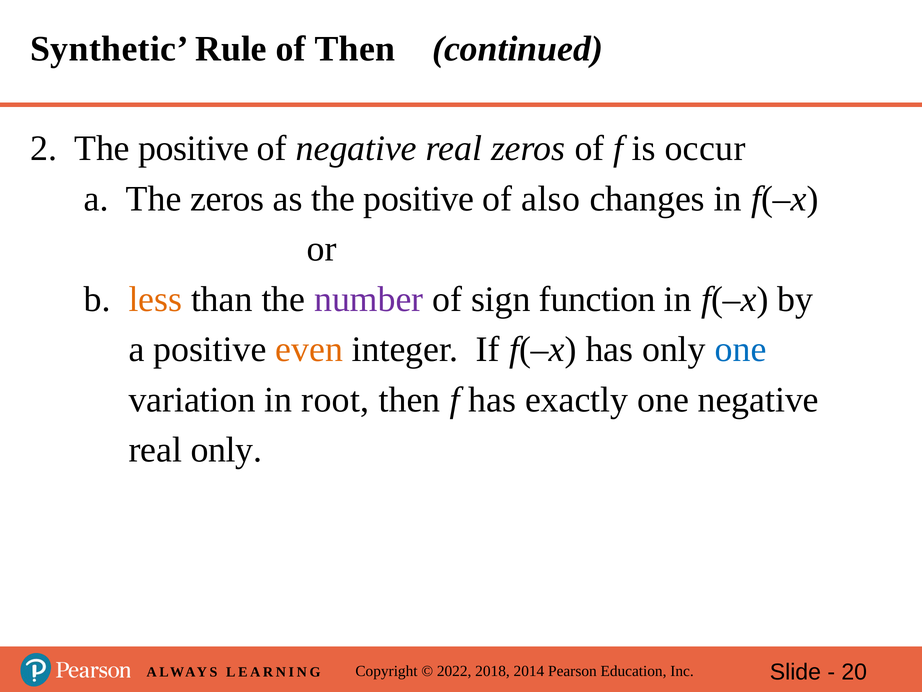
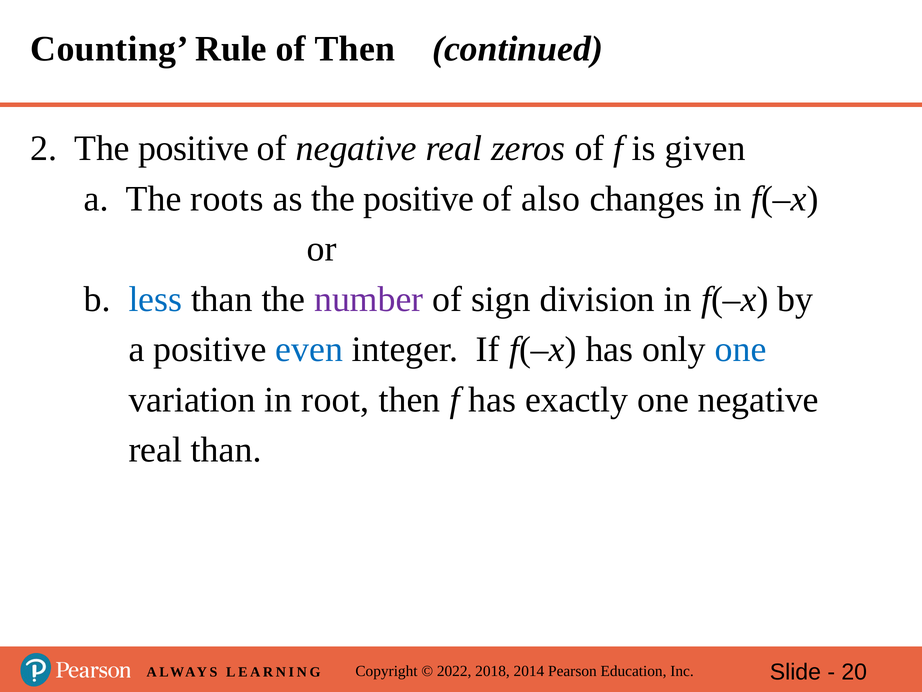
Synthetic: Synthetic -> Counting (109, 49)
occur: occur -> given (705, 148)
The zeros: zeros -> roots (227, 199)
less colour: orange -> blue (155, 299)
function: function -> division (597, 299)
even colour: orange -> blue (309, 349)
real only: only -> than (226, 450)
